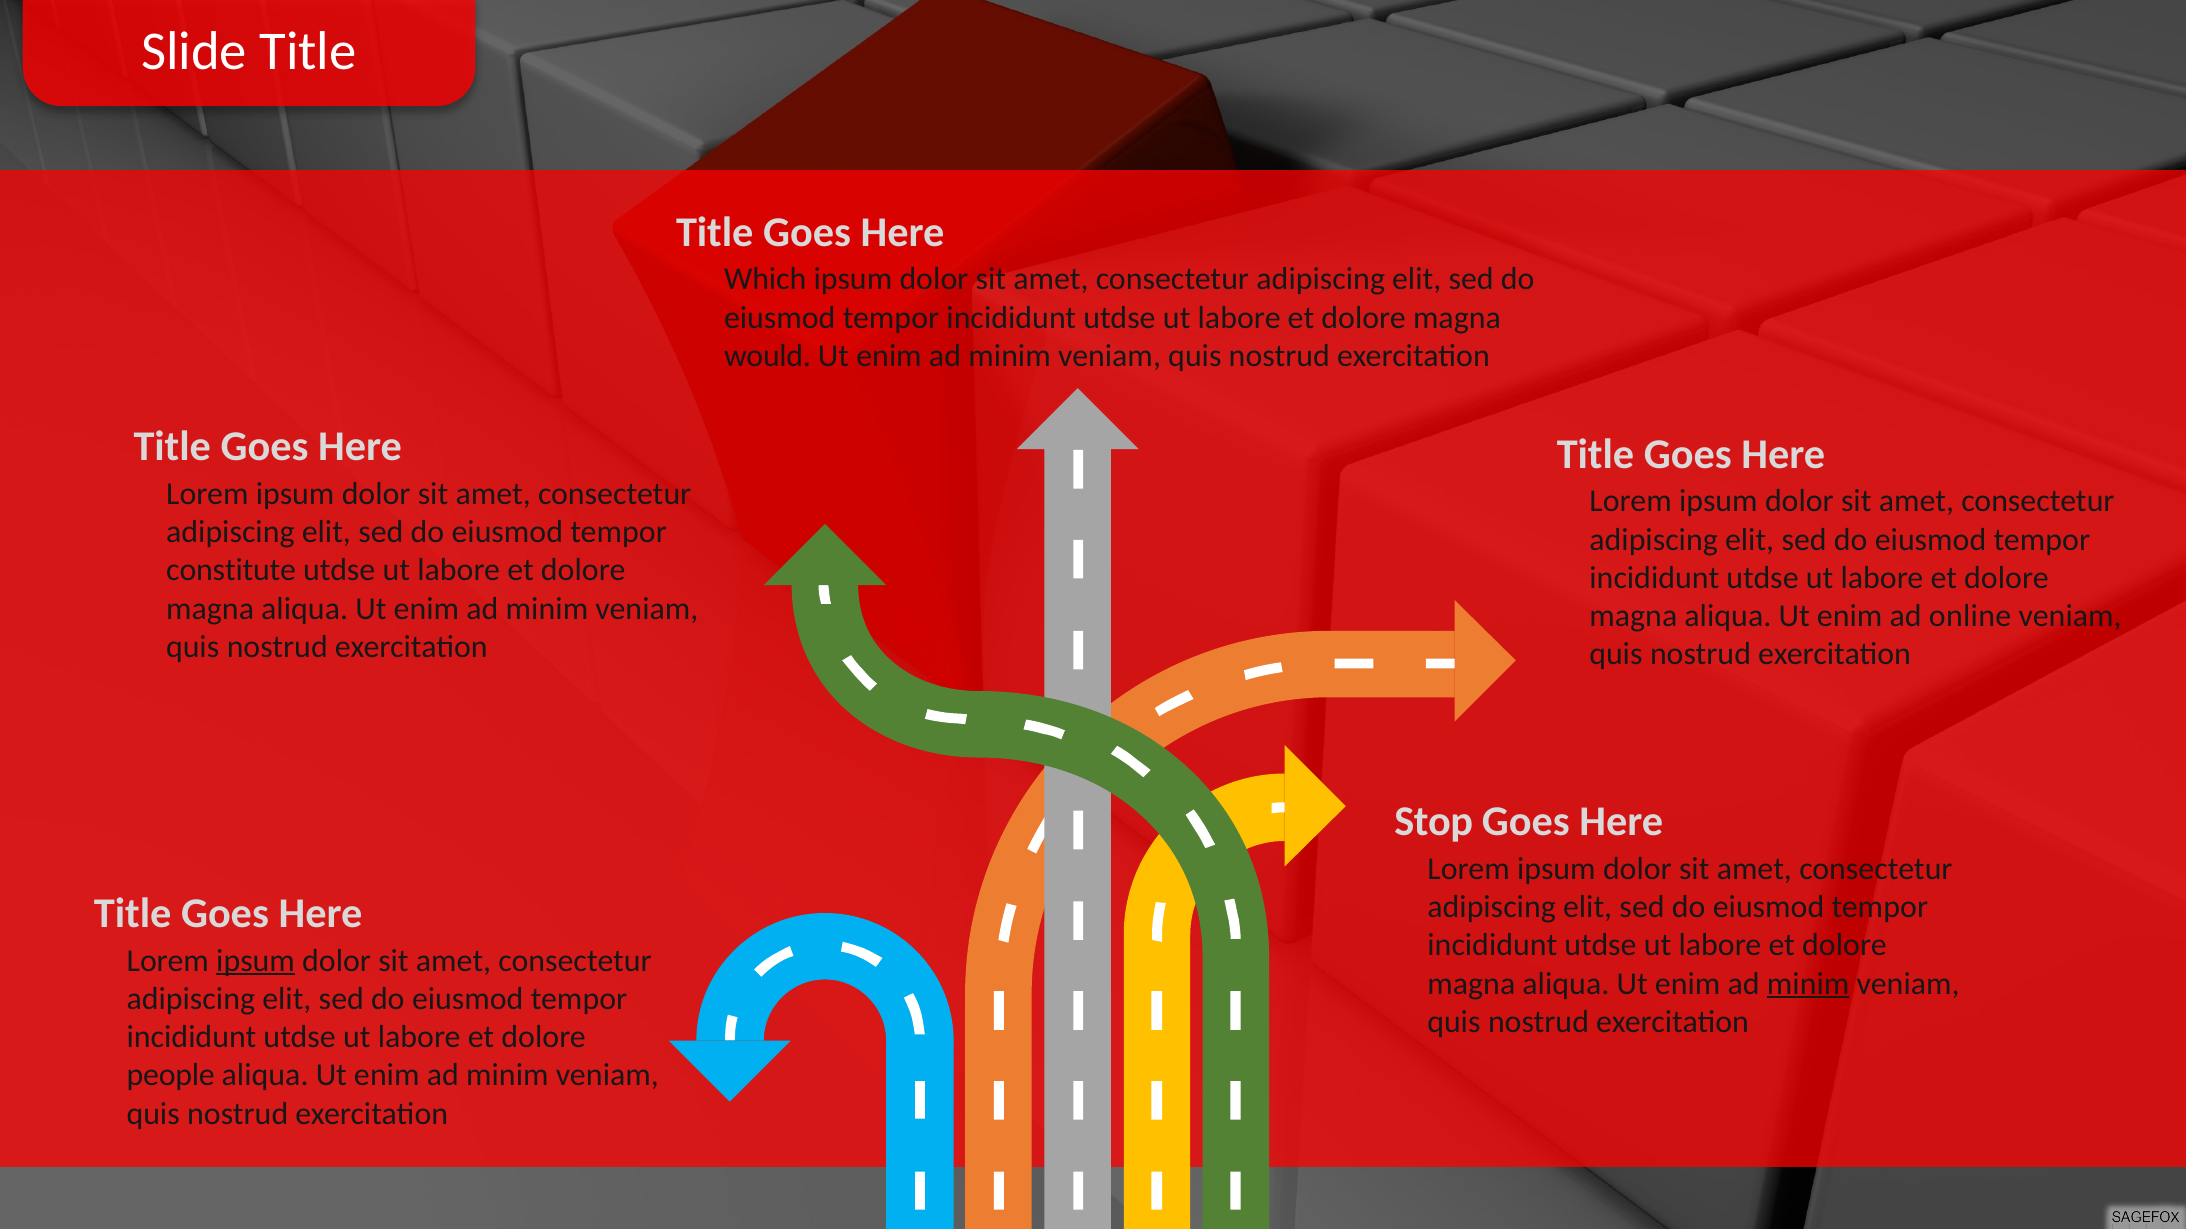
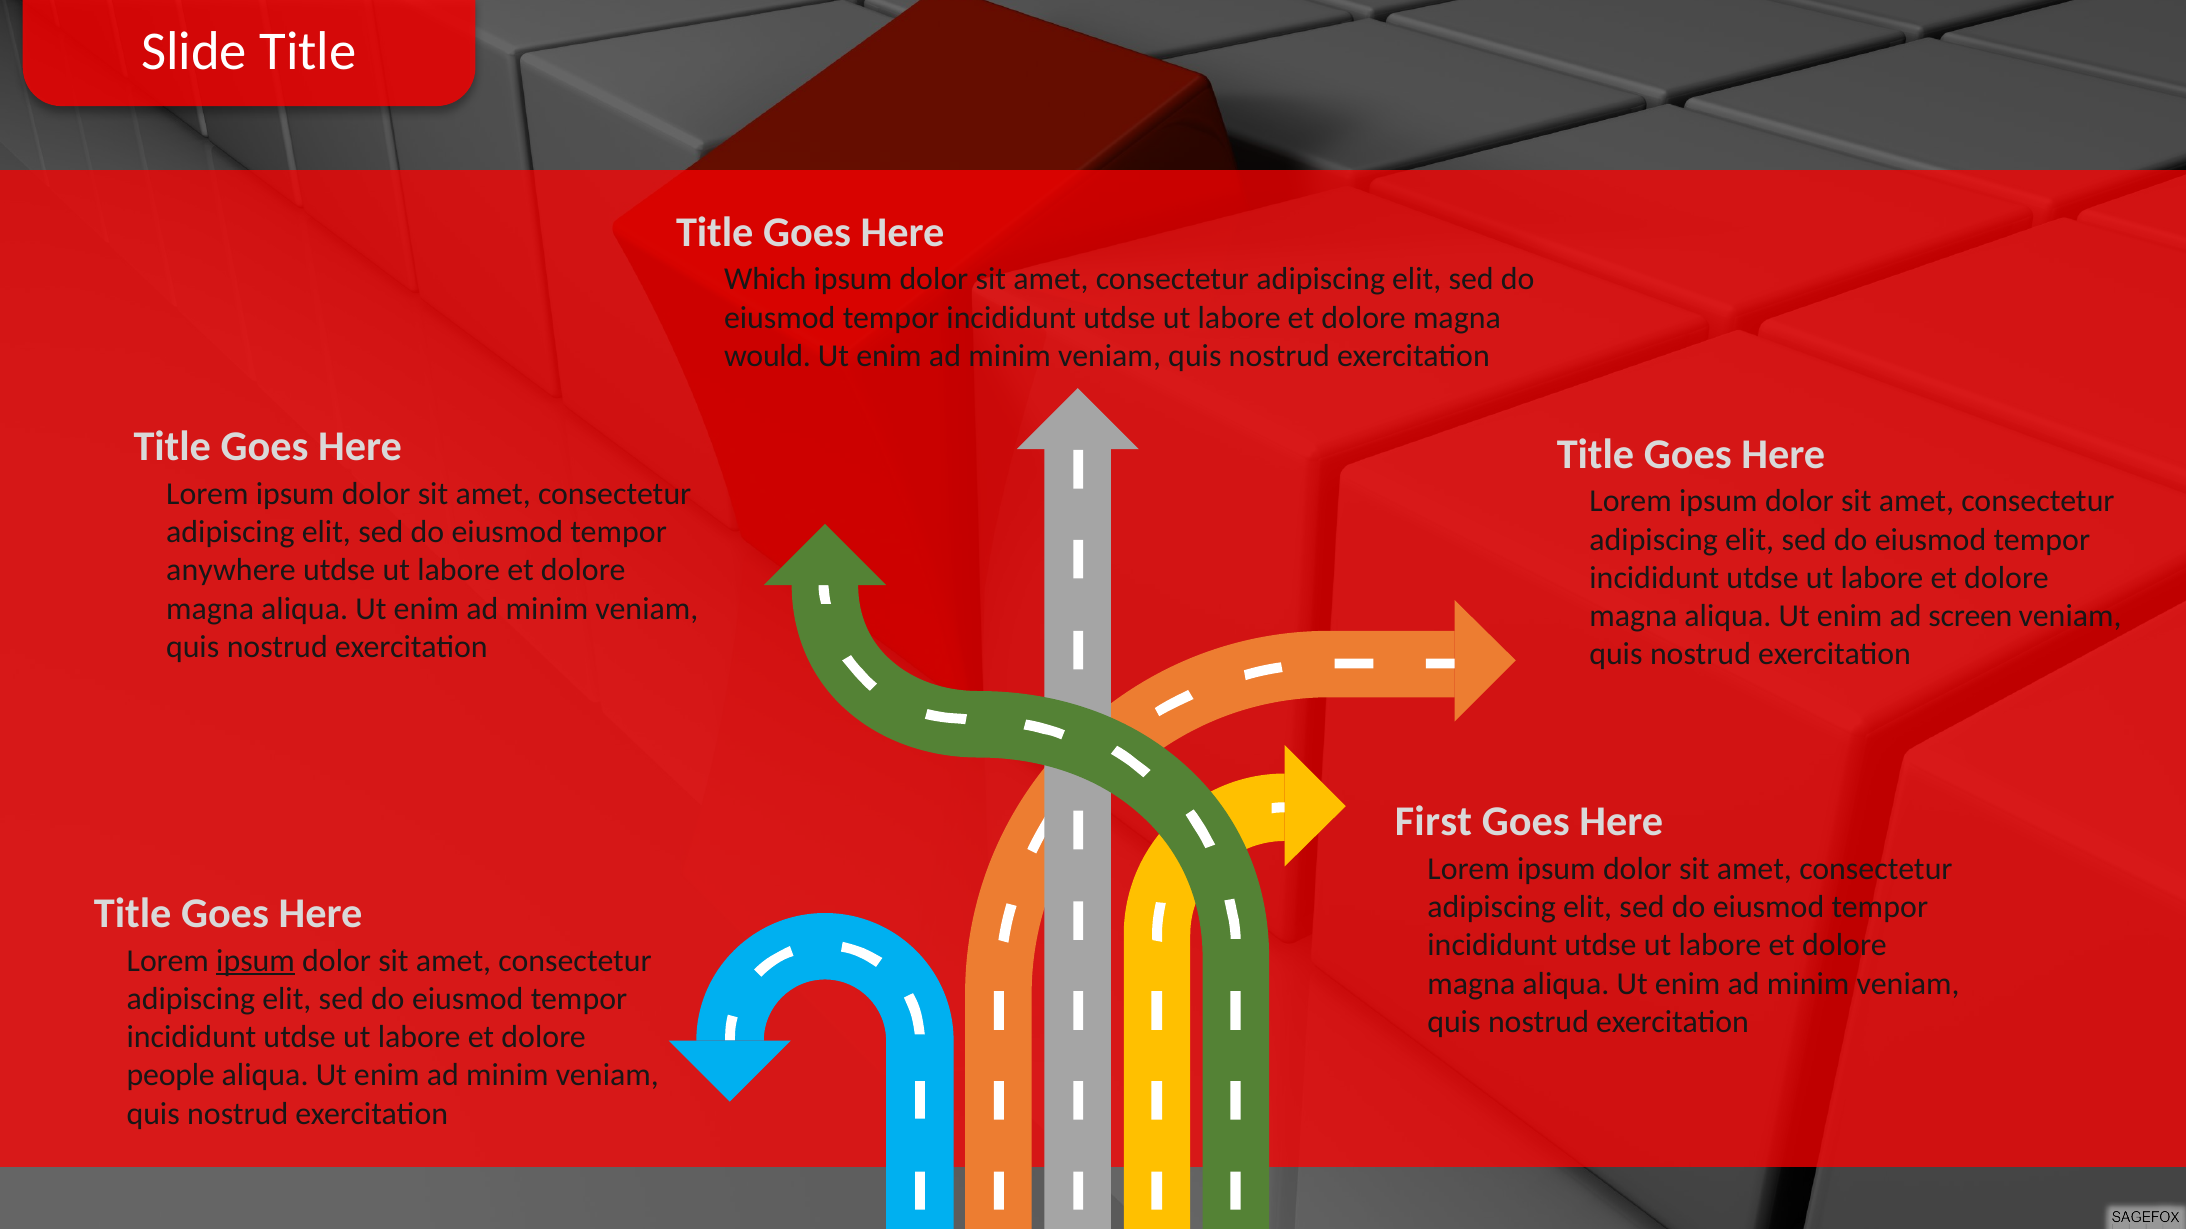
constitute: constitute -> anywhere (231, 571)
online: online -> screen (1970, 616)
Stop: Stop -> First (1433, 822)
minim underline: present -> none (1808, 984)
